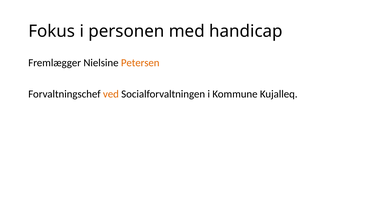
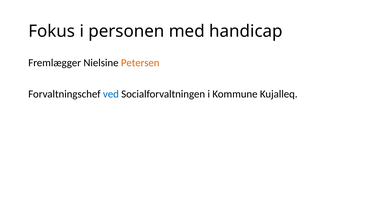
ved colour: orange -> blue (111, 94)
